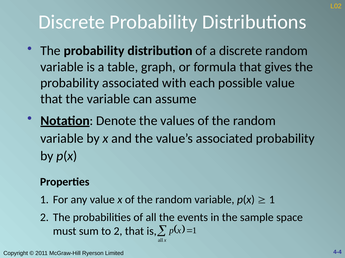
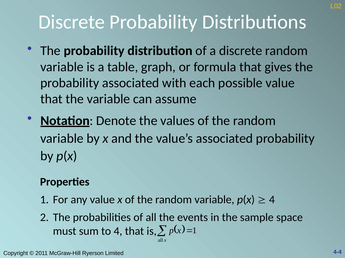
1: 1 -> 4 (272, 200)
to 2: 2 -> 4 (118, 232)
